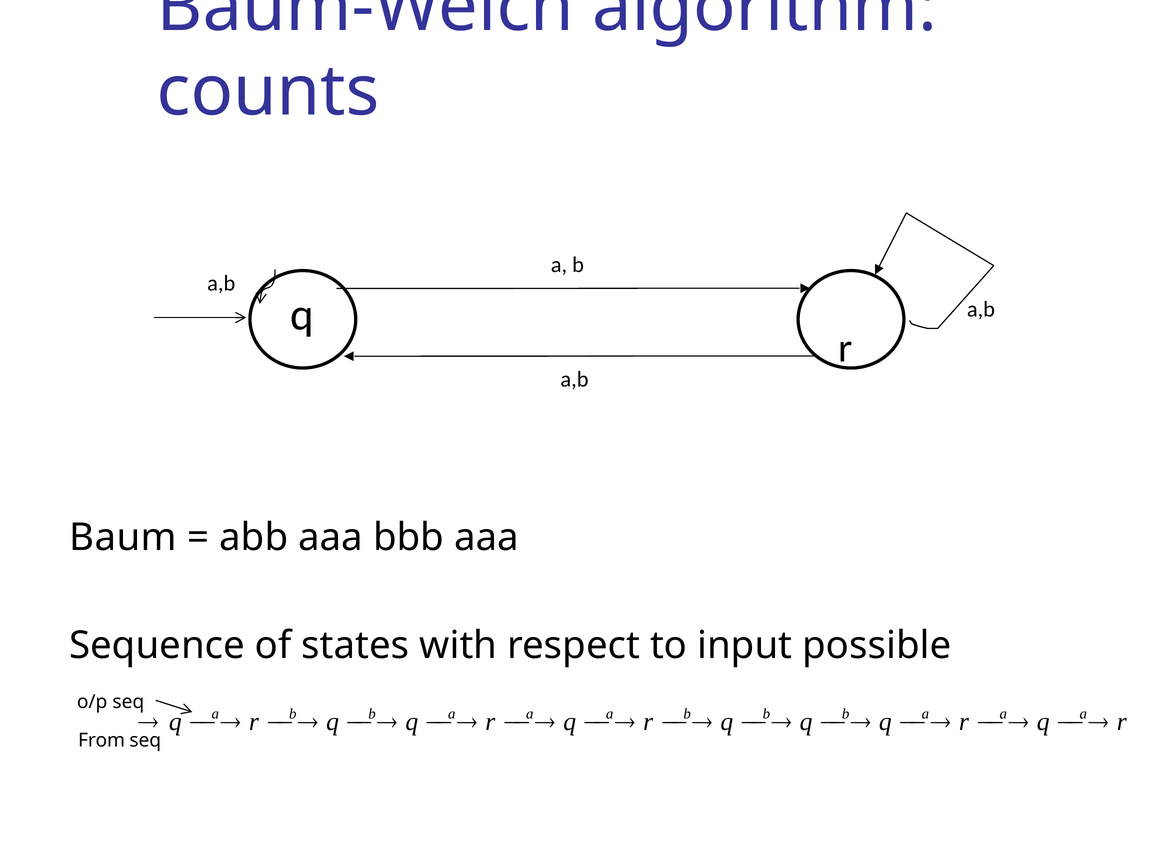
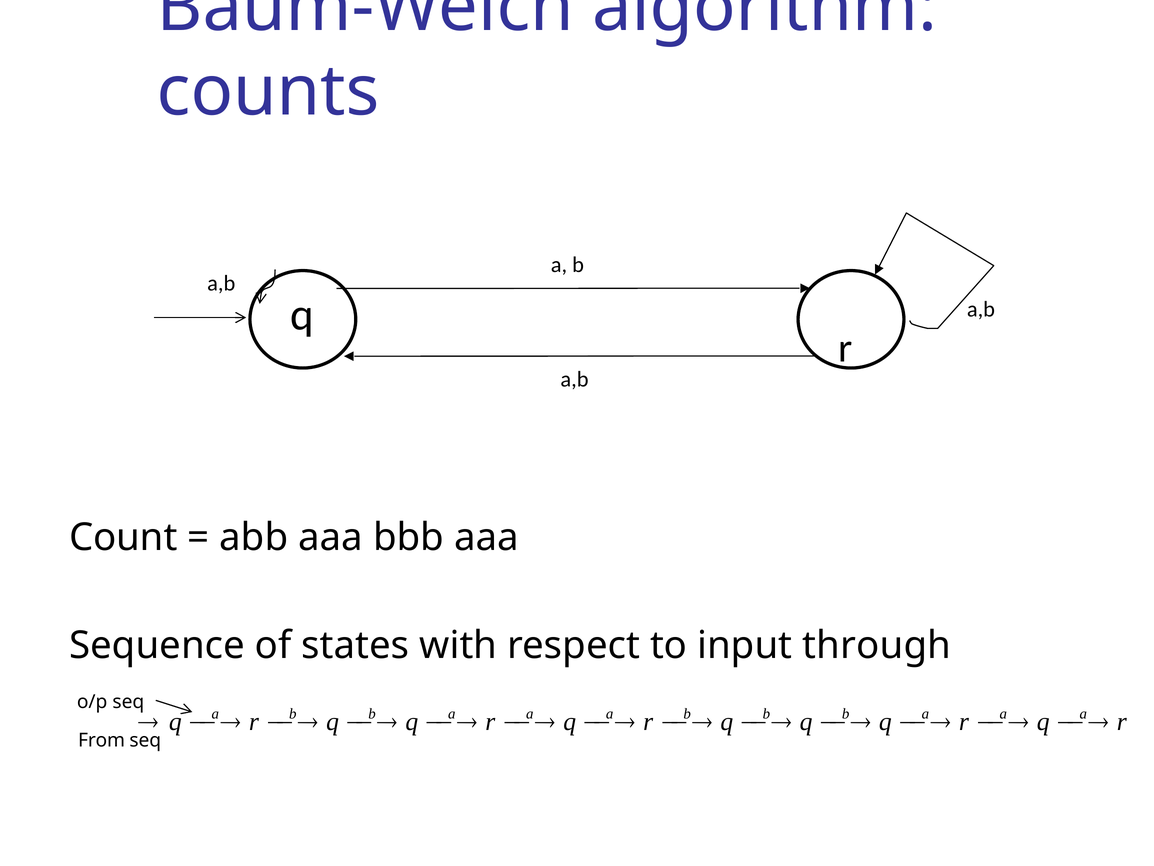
Baum: Baum -> Count (123, 537)
possible: possible -> through (877, 645)
